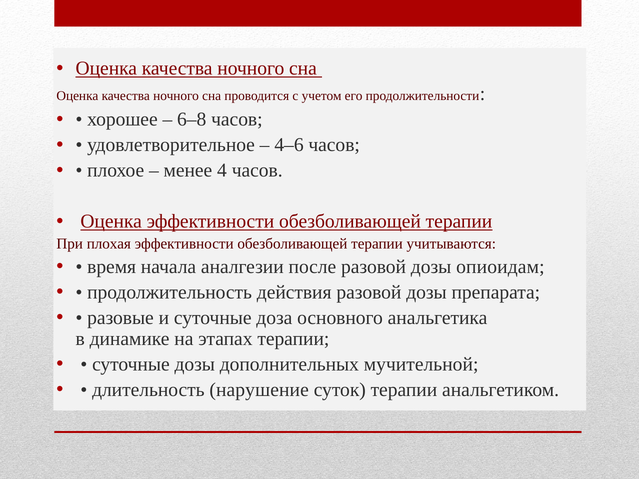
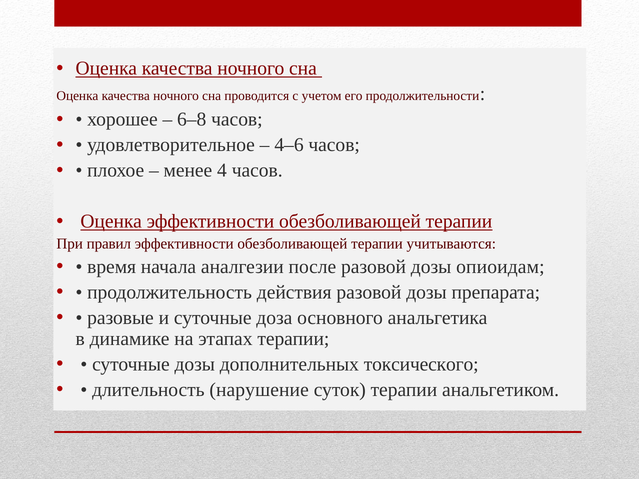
плохая: плохая -> правил (109, 244)
мучительной: мучительной -> токсического (421, 364)
